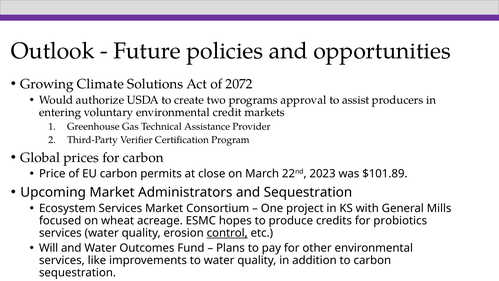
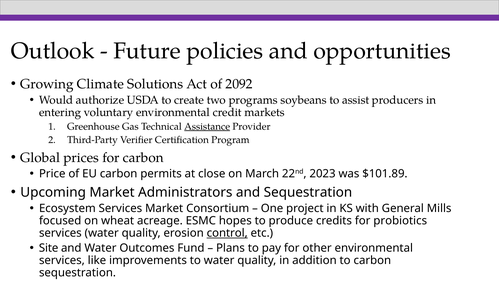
2072: 2072 -> 2092 (239, 84)
approval: approval -> soybeans (304, 100)
Assistance underline: none -> present (207, 126)
Will: Will -> Site (49, 248)
